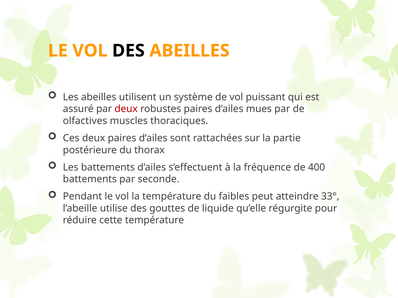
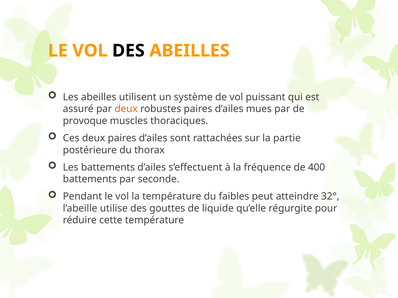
deux colour: red -> orange (126, 109)
olfactives: olfactives -> provoque (85, 121)
33°: 33° -> 32° (330, 197)
